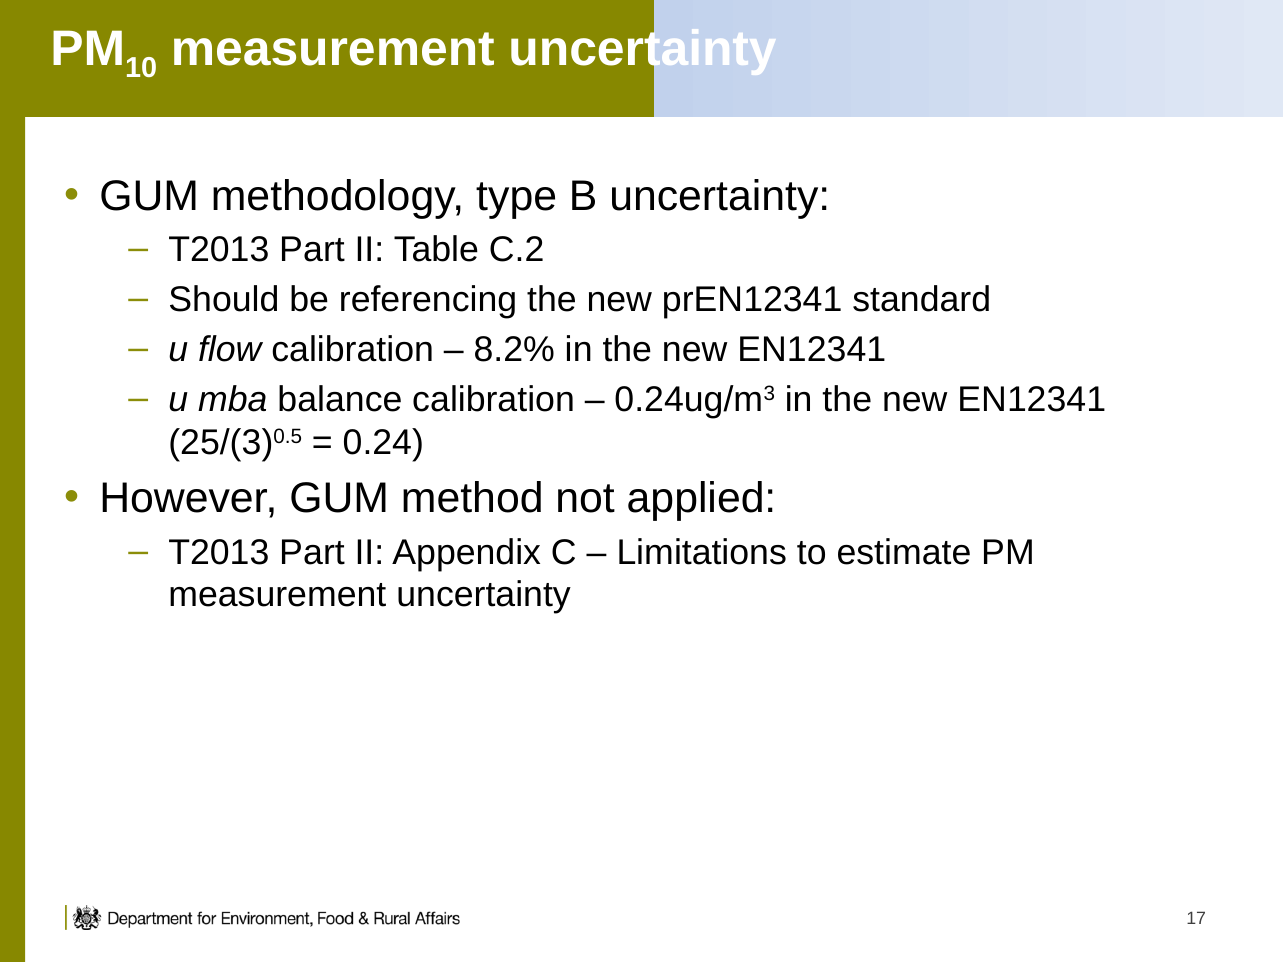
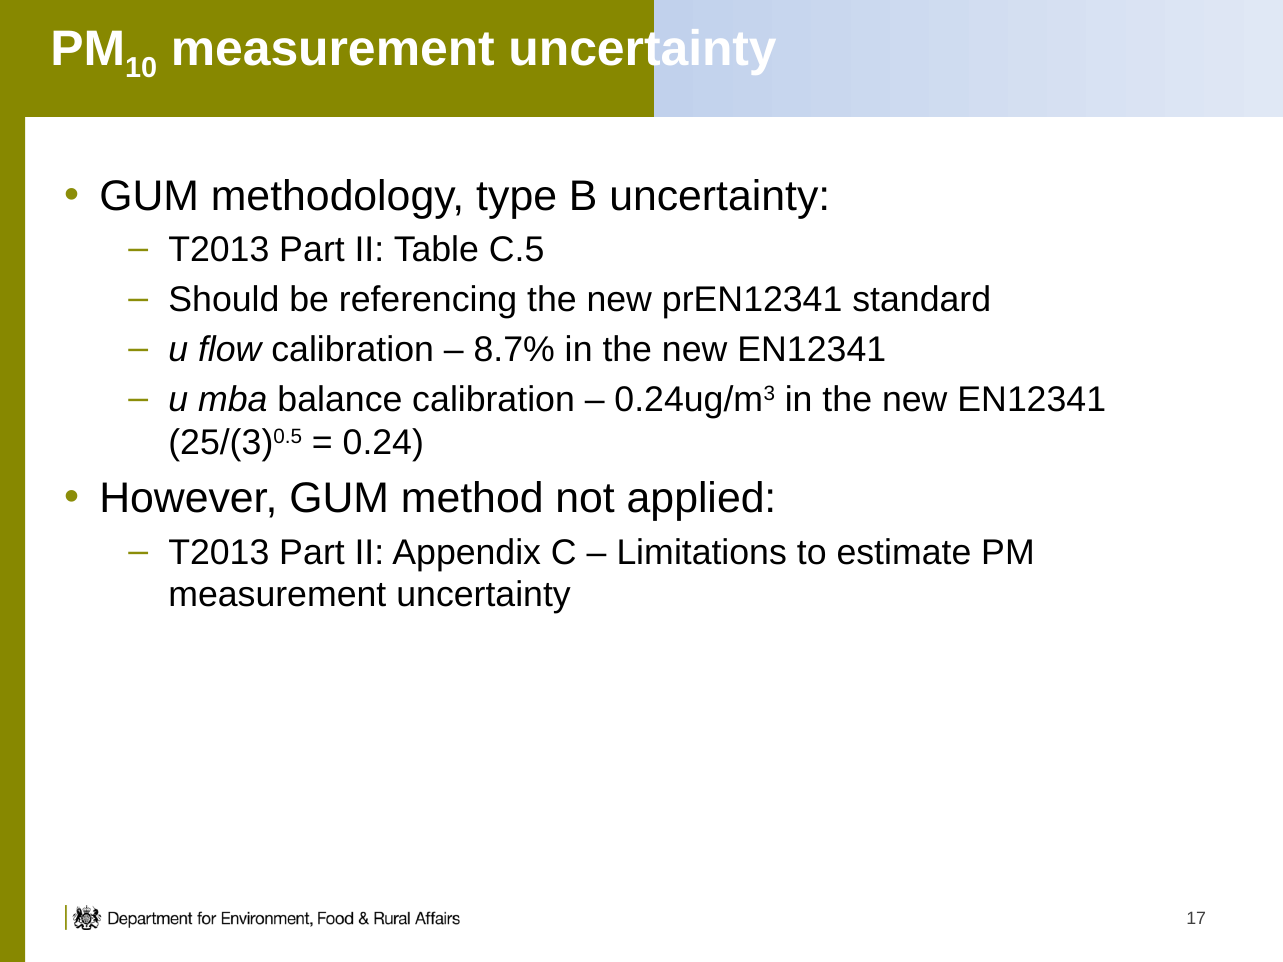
C.2: C.2 -> C.5 (517, 250)
8.2%: 8.2% -> 8.7% (514, 350)
